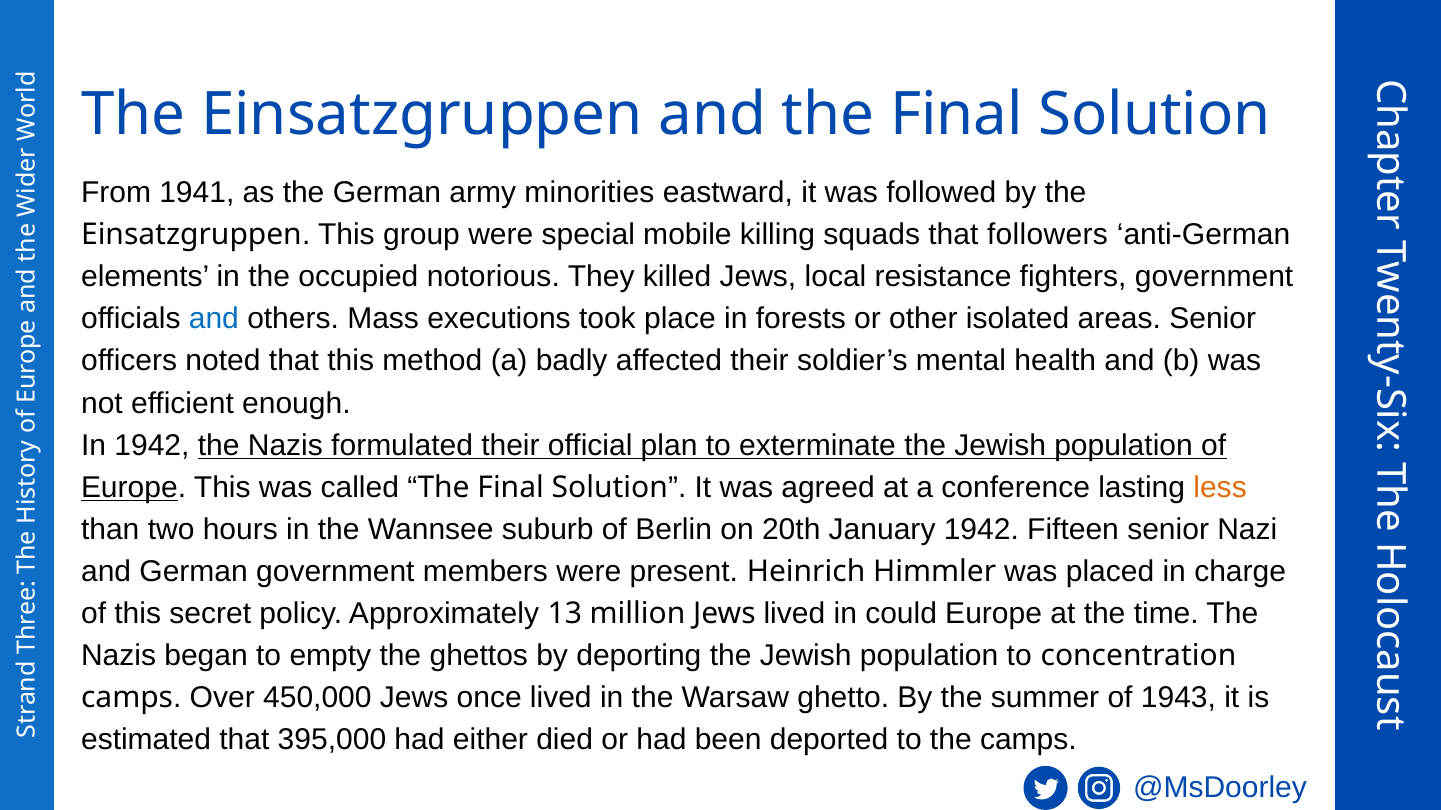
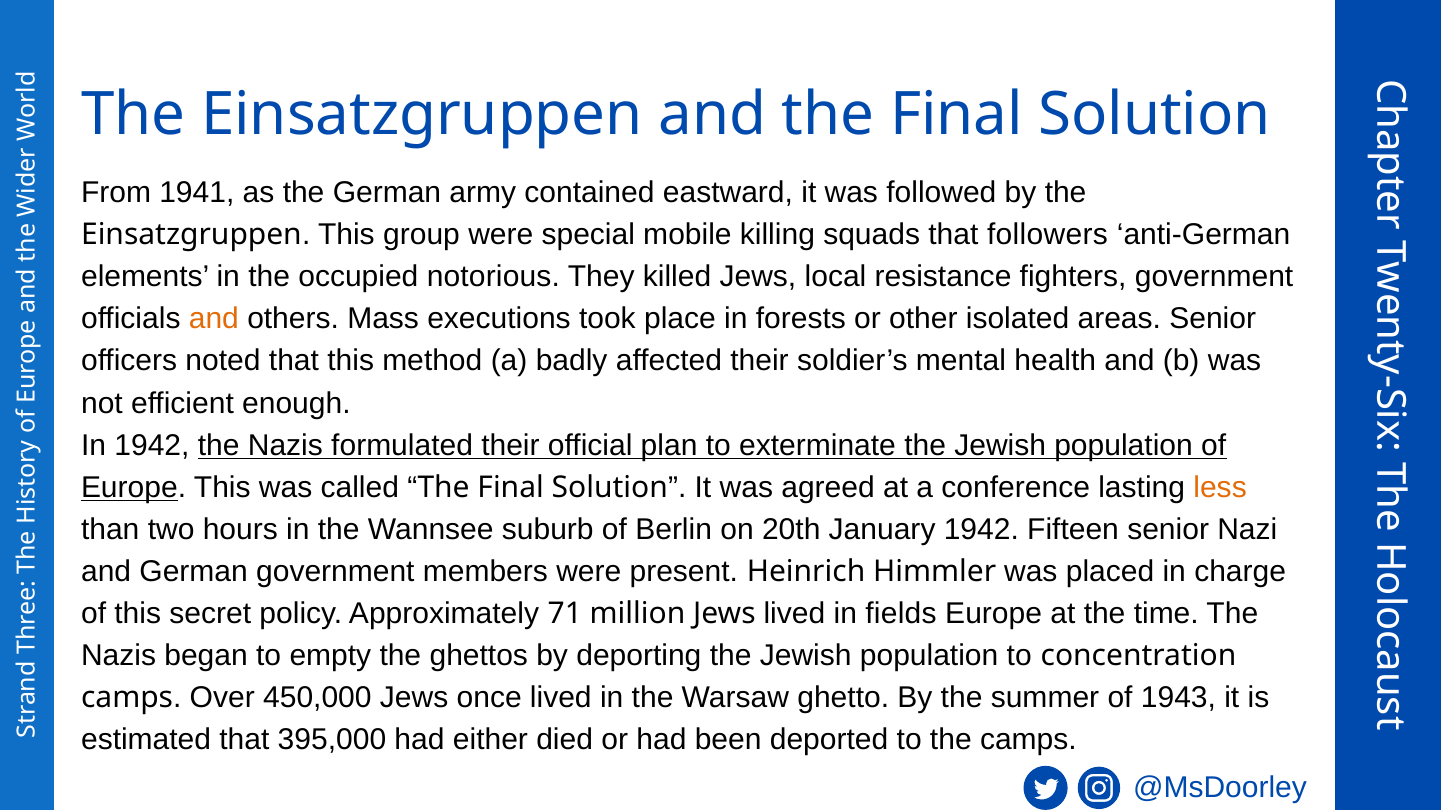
minorities: minorities -> contained (589, 193)
and colour: blue -> orange (214, 319)
13: 13 -> 71 (565, 614)
could: could -> fields (901, 614)
